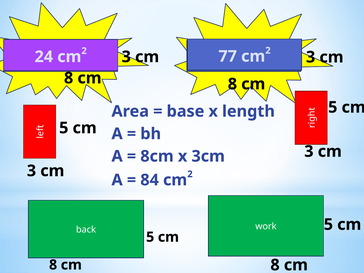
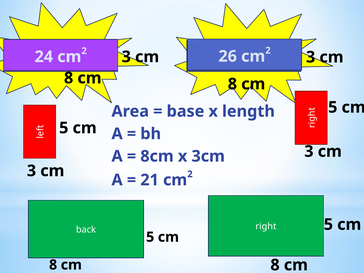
77: 77 -> 26 (228, 56)
84: 84 -> 21 (150, 180)
work: work -> right (266, 226)
